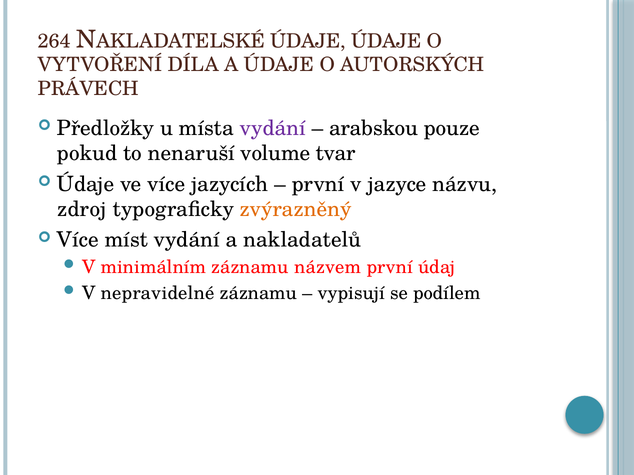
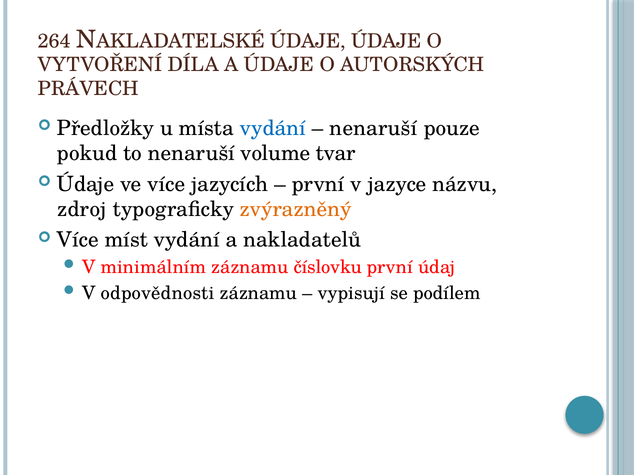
vydání colour: purple -> blue (273, 128)
arabskou: arabskou -> nenaruší (374, 128)
názvem: názvem -> číslovku (328, 268)
nepravidelné: nepravidelné -> odpovědnosti (158, 293)
